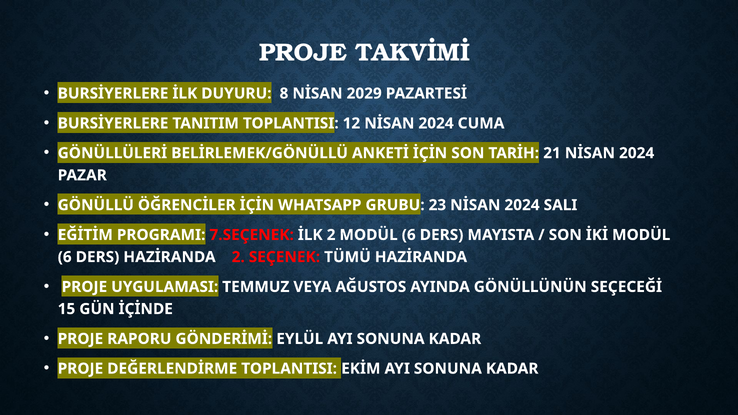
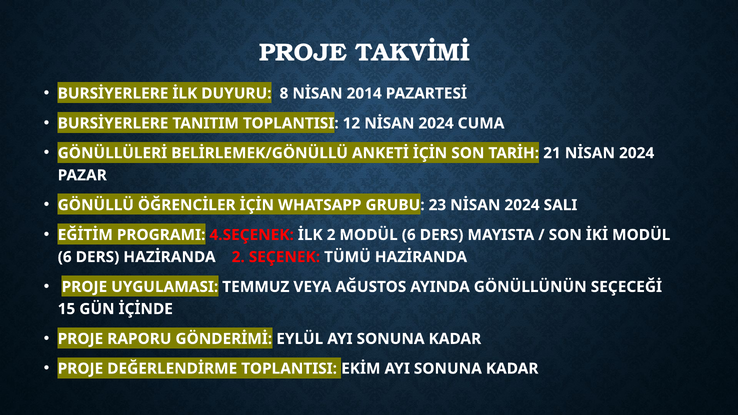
2029: 2029 -> 2014 (364, 94)
7.SEÇENEK: 7.SEÇENEK -> 4.SEÇENEK (252, 235)
